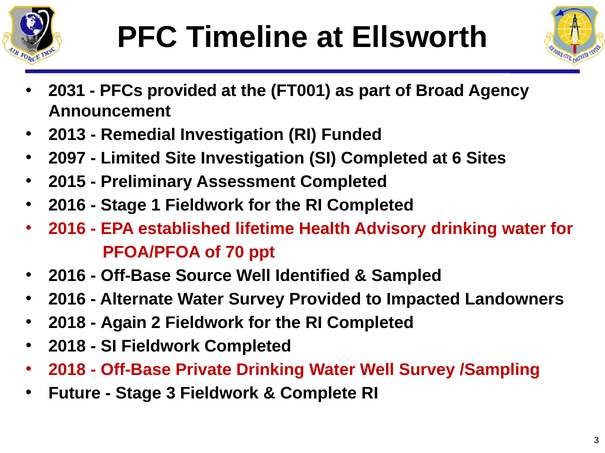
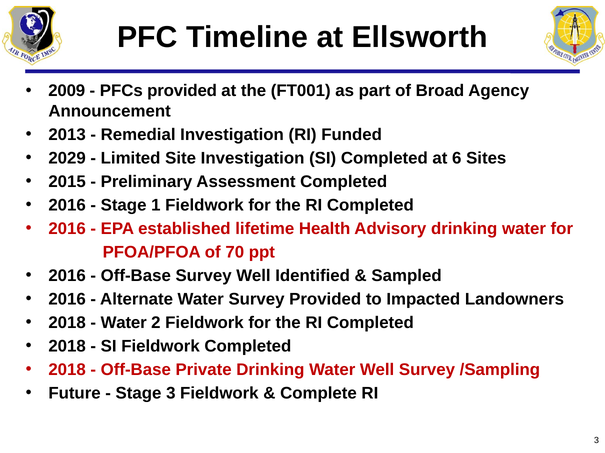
2031: 2031 -> 2009 (67, 91)
2097: 2097 -> 2029 (67, 158)
Off-Base Source: Source -> Survey (204, 276)
Again: Again -> Water (124, 323)
